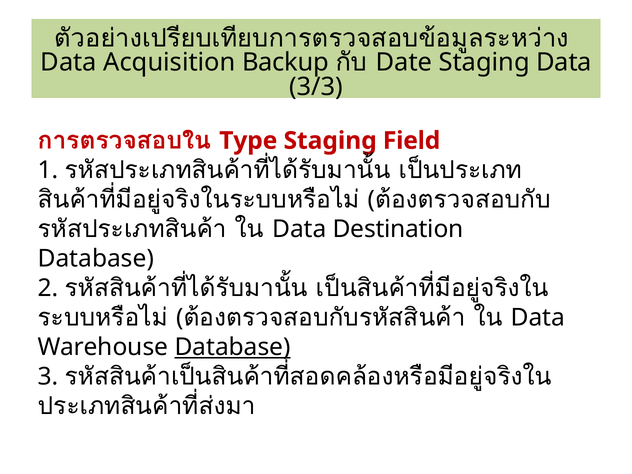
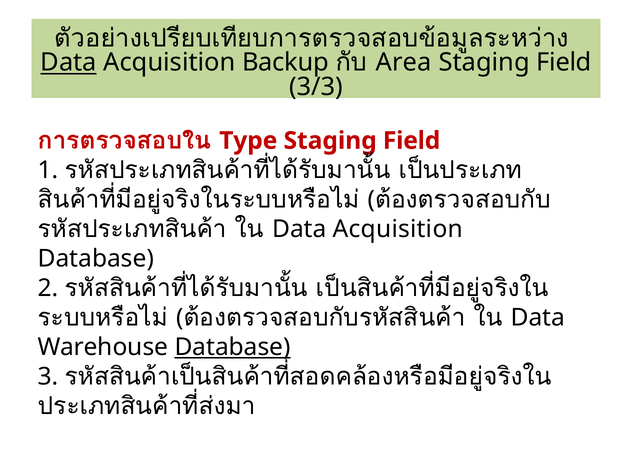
Data underline: none -> present (69, 63)
Date: Date -> Area (404, 63)
Data: Data -> Field (564, 63)
Destination: Destination -> Acquisition (398, 229)
